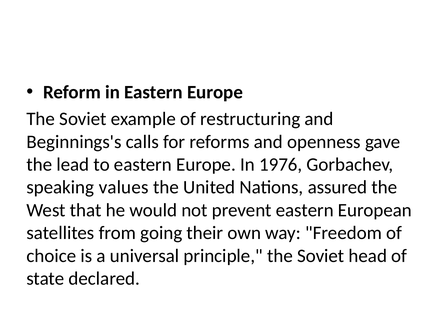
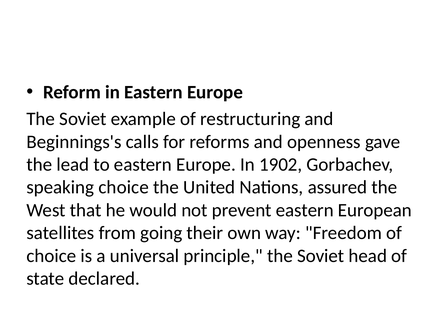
1976: 1976 -> 1902 (281, 164)
speaking values: values -> choice (124, 187)
